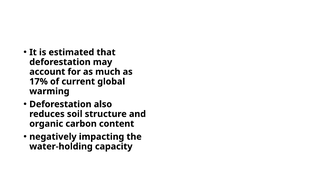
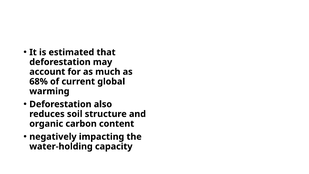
17%: 17% -> 68% (39, 81)
